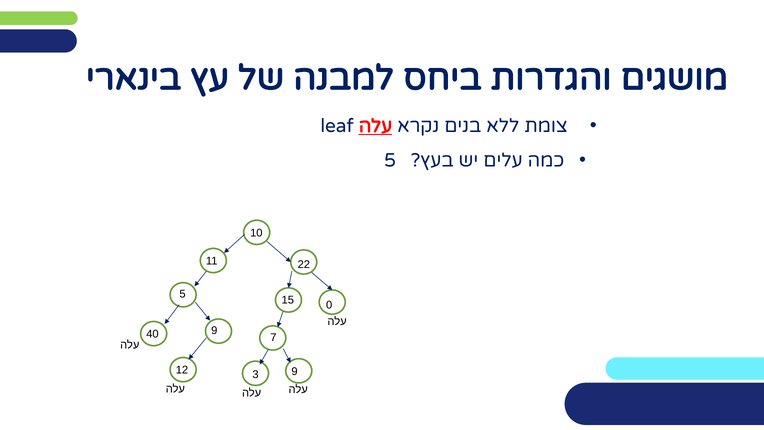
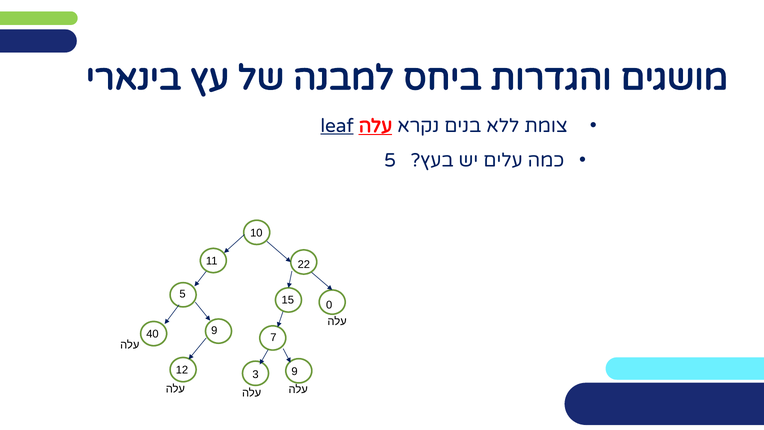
leaf underline: none -> present (337, 126)
